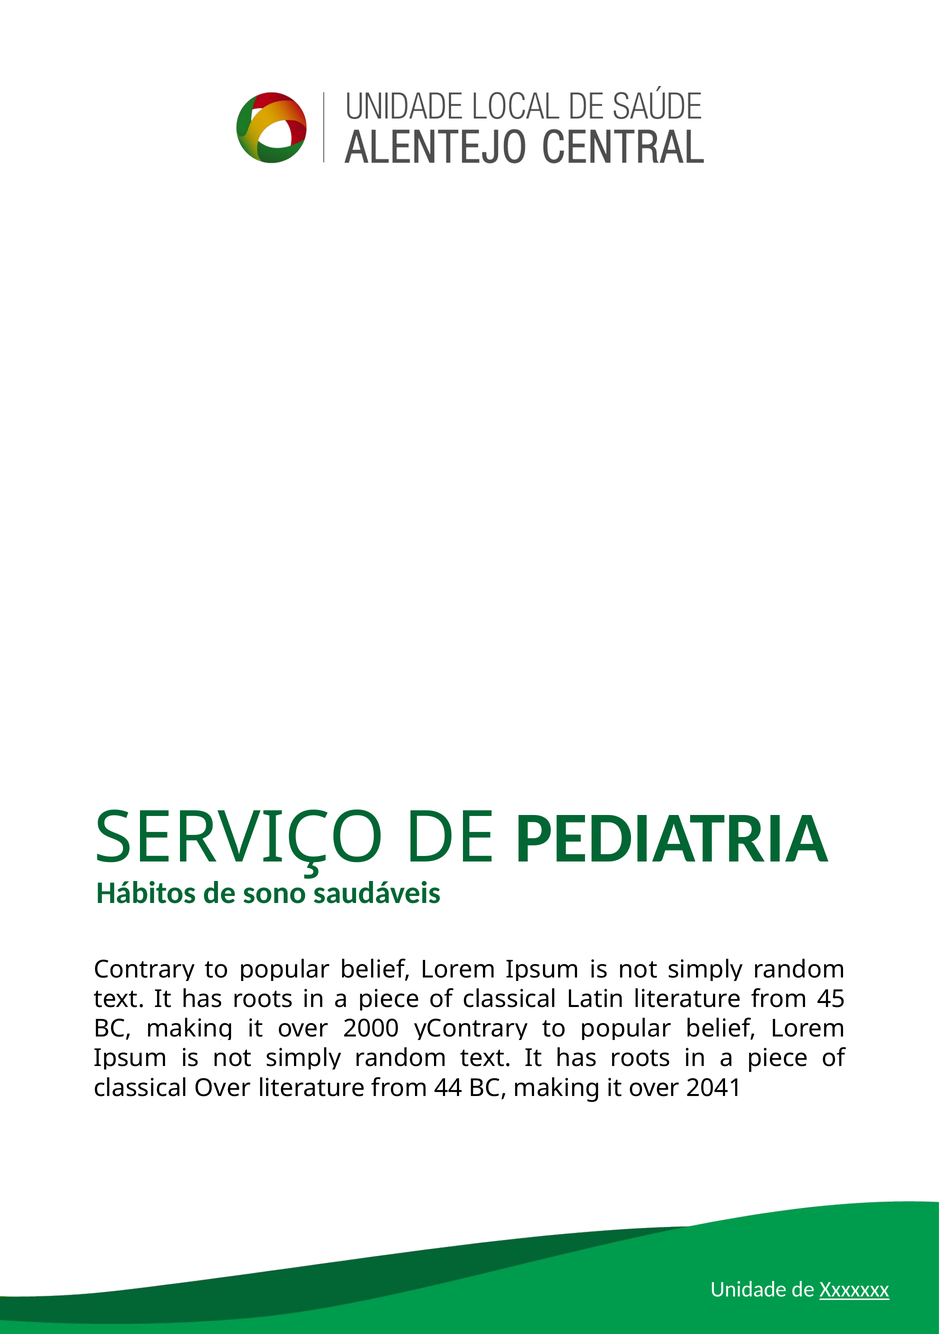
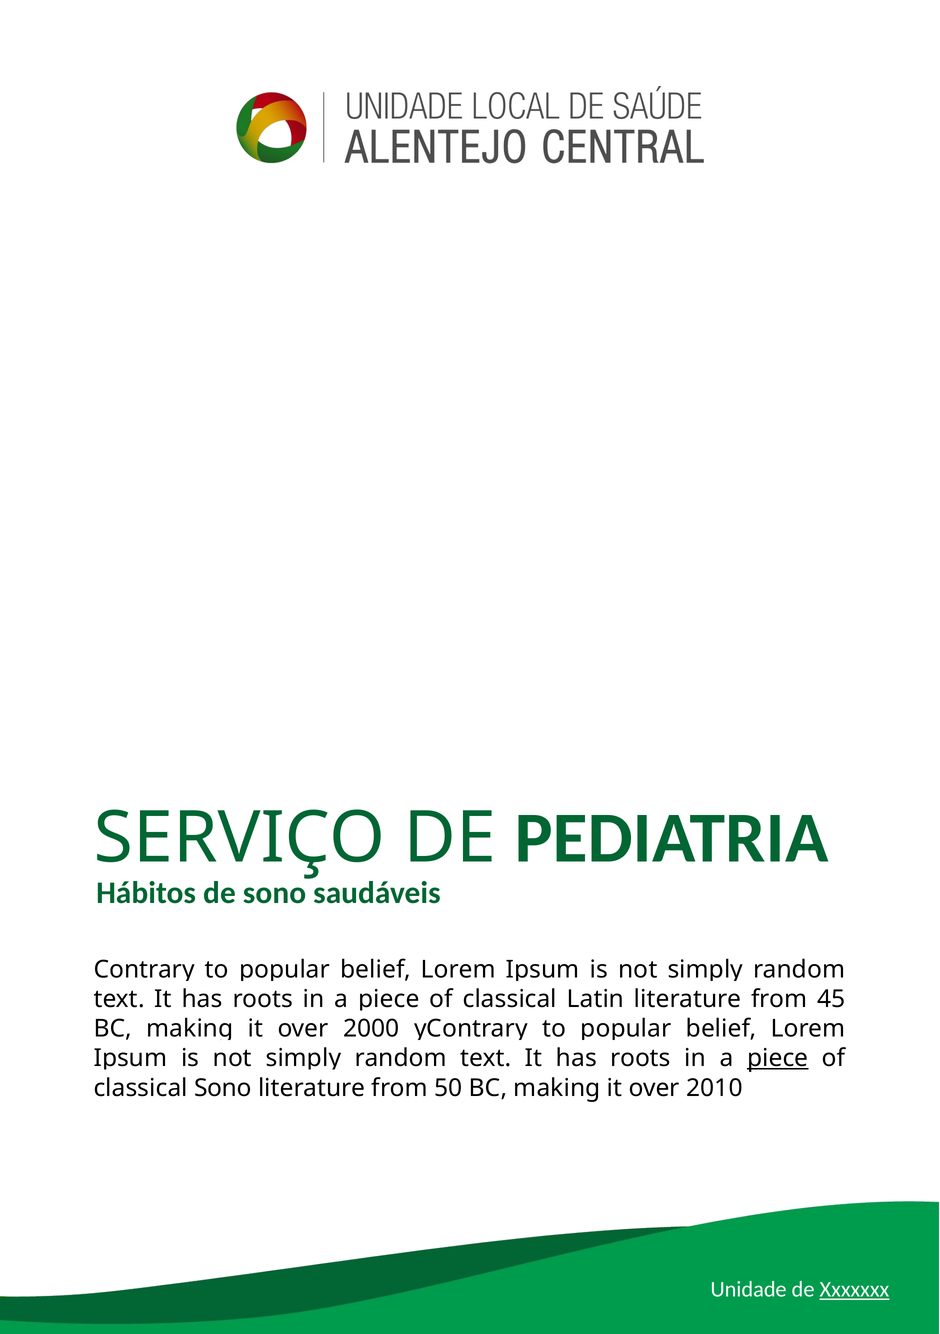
piece underline: none -> present (778, 1058)
classical Over: Over -> Sono (223, 1088)
44: 44 -> 50 (448, 1088)
2041: 2041 -> 2010 (714, 1088)
